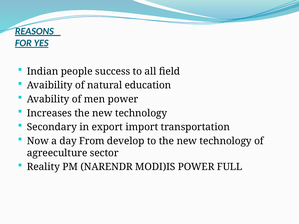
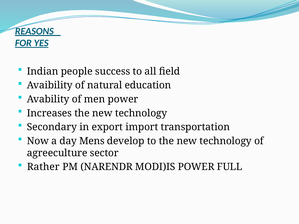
From: From -> Mens (92, 141)
Reality: Reality -> Rather (43, 167)
